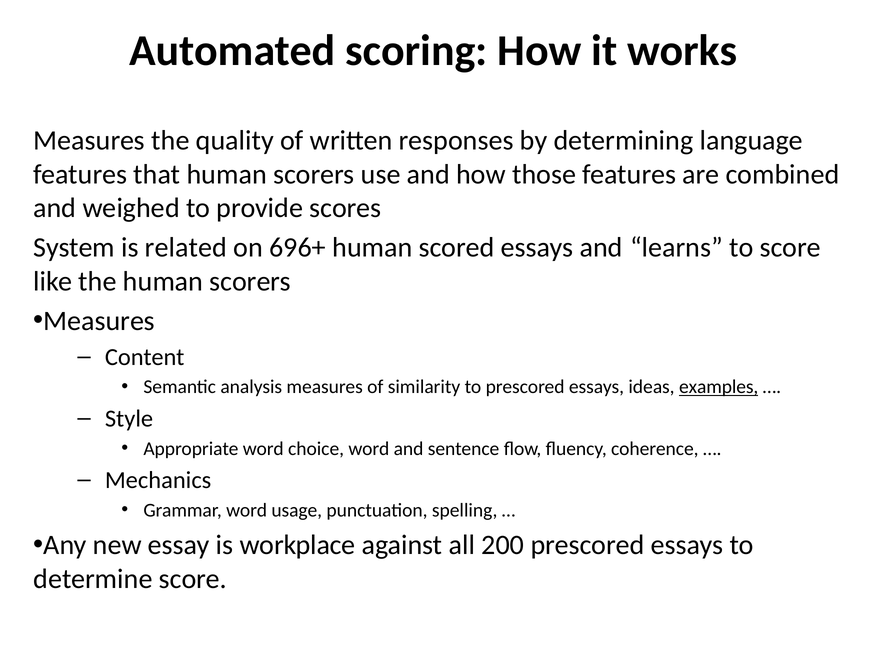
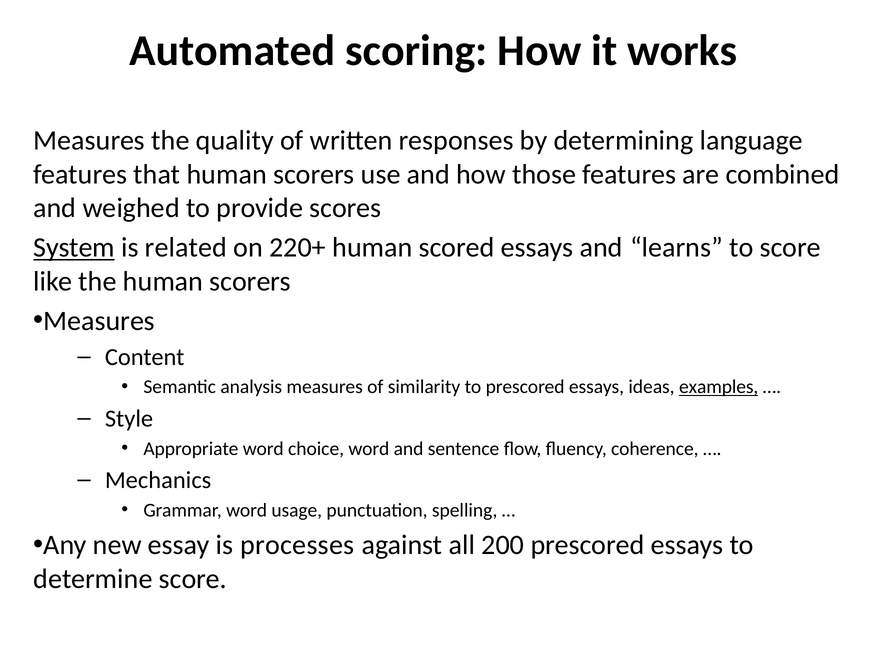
System underline: none -> present (74, 248)
696+: 696+ -> 220+ (298, 248)
workplace: workplace -> processes (297, 545)
